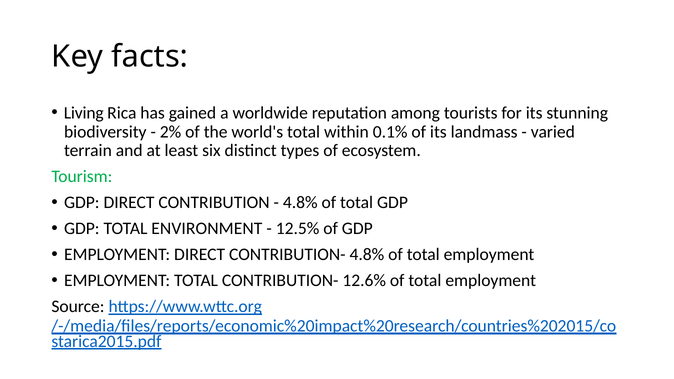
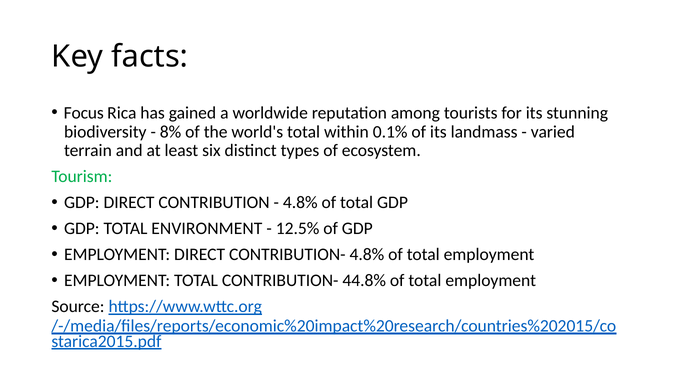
Living: Living -> Focus (84, 113)
2%: 2% -> 8% (171, 132)
12.6%: 12.6% -> 44.8% (364, 281)
